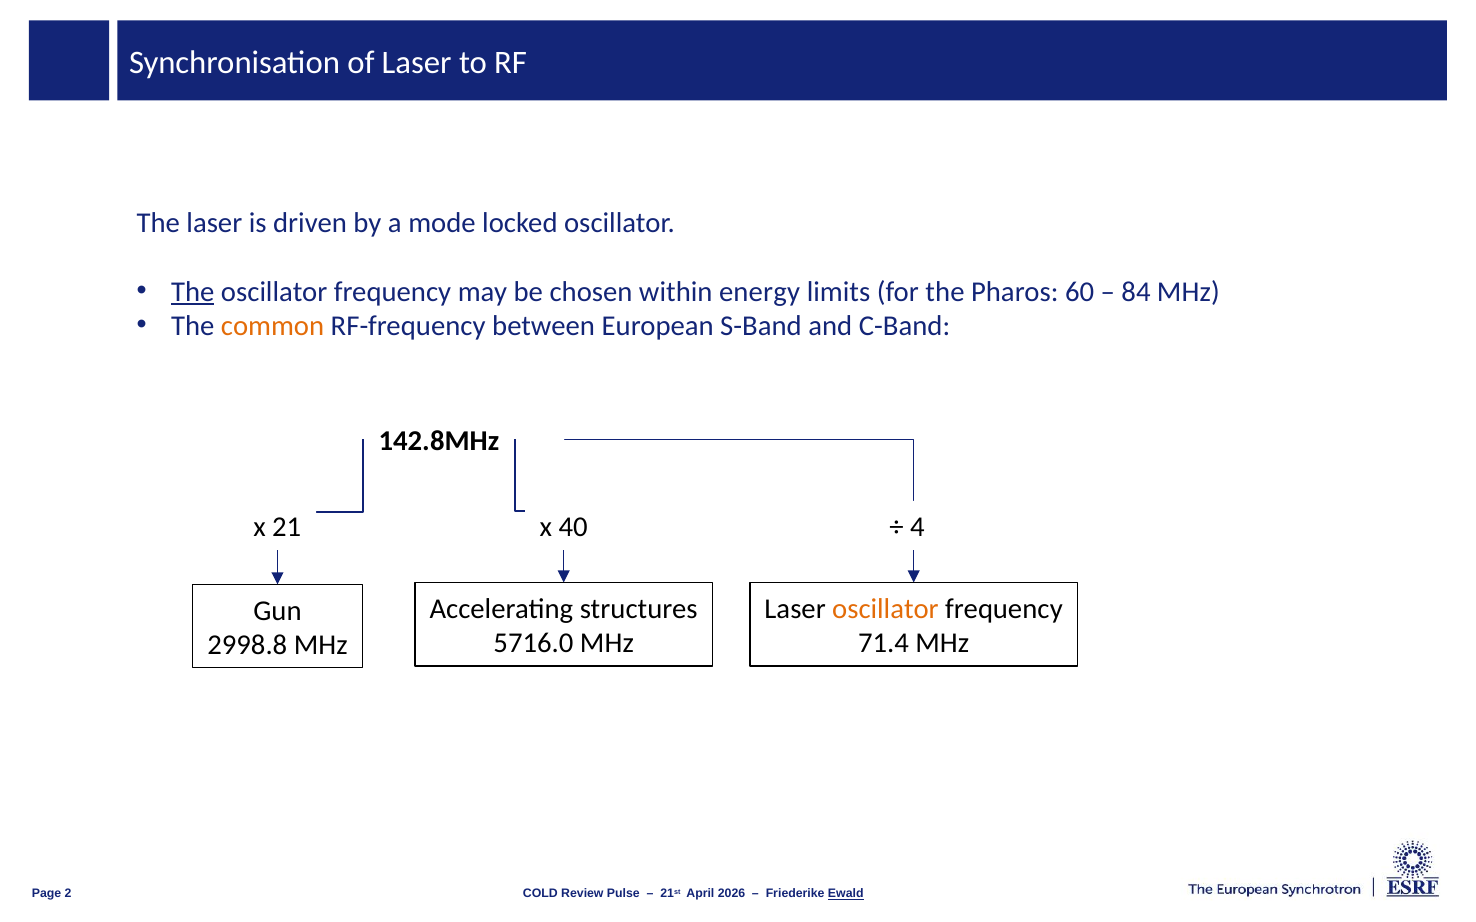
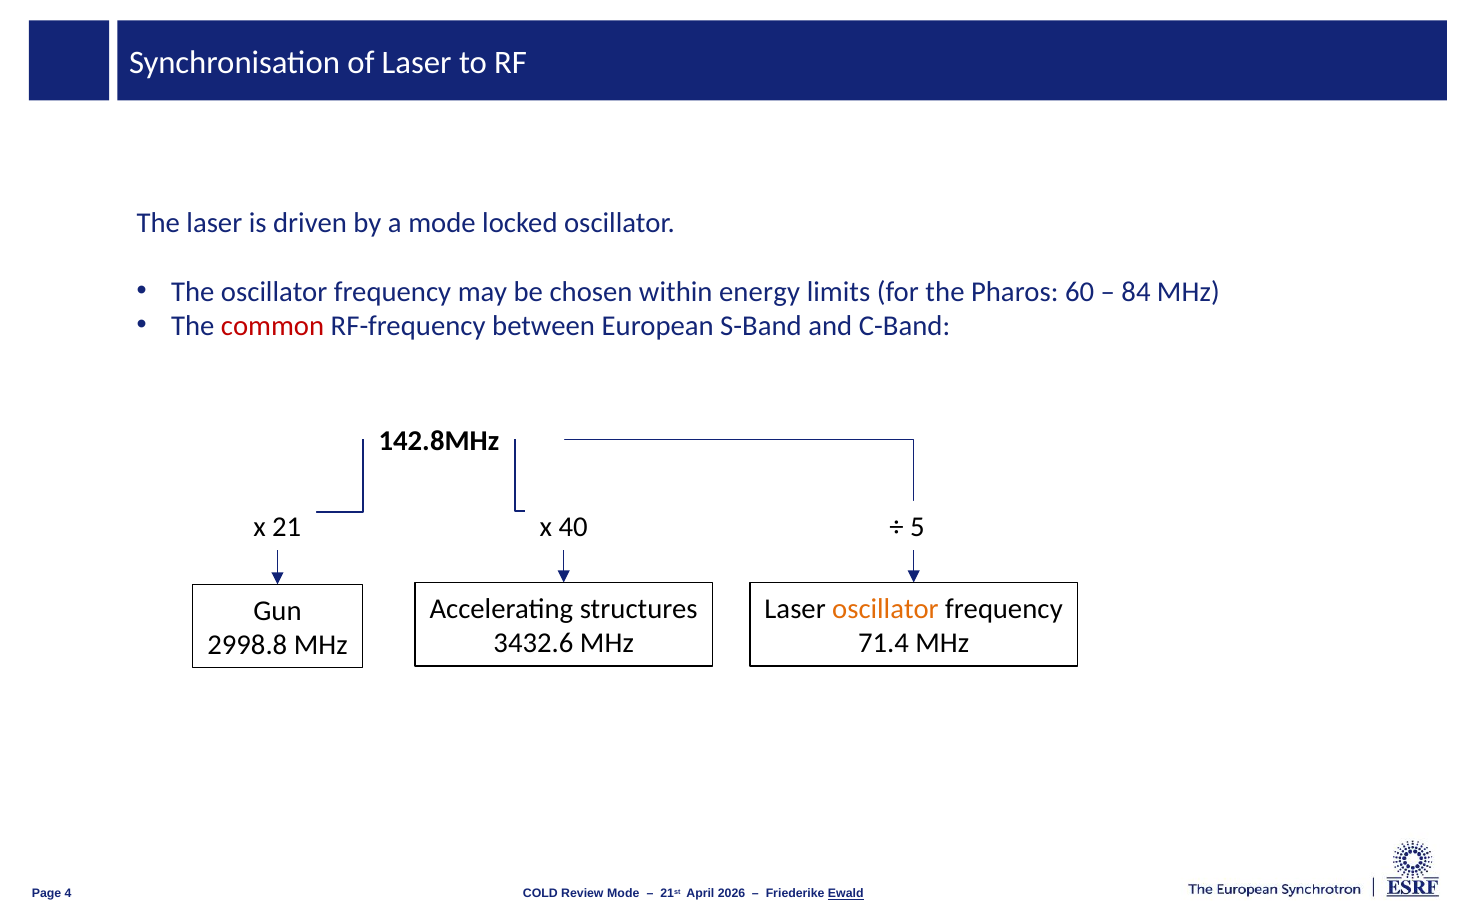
The underline: present -> none (193, 292)
common colour: orange -> red (273, 326)
4: 4 -> 5 (917, 528)
5716.0: 5716.0 -> 3432.6 (533, 644)
2: 2 -> 4 (68, 894)
Review Pulse: Pulse -> Mode (623, 894)
